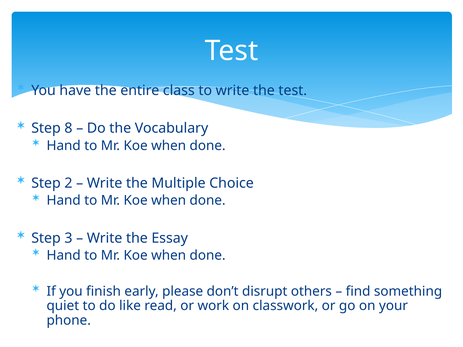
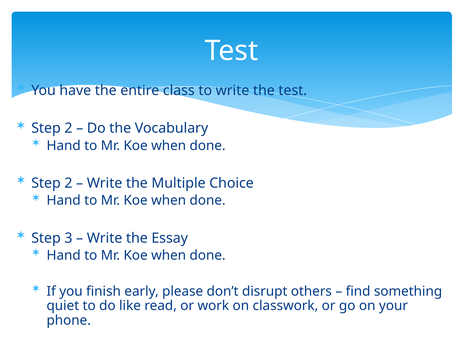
8: 8 -> 2 (68, 128)
